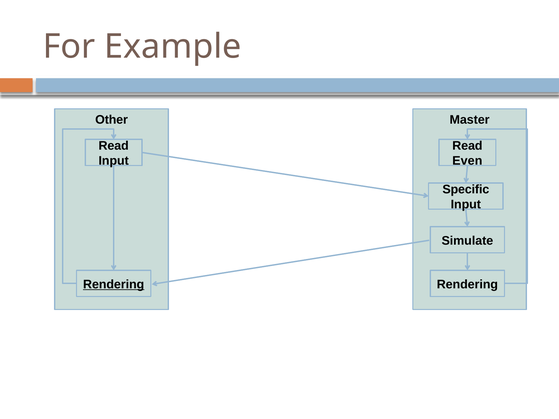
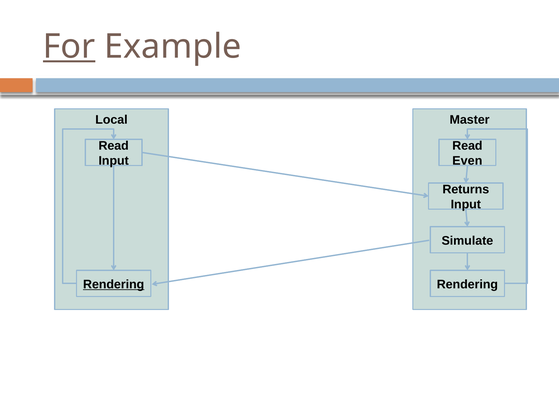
For underline: none -> present (69, 47)
Other: Other -> Local (111, 120)
Specific: Specific -> Returns (466, 190)
